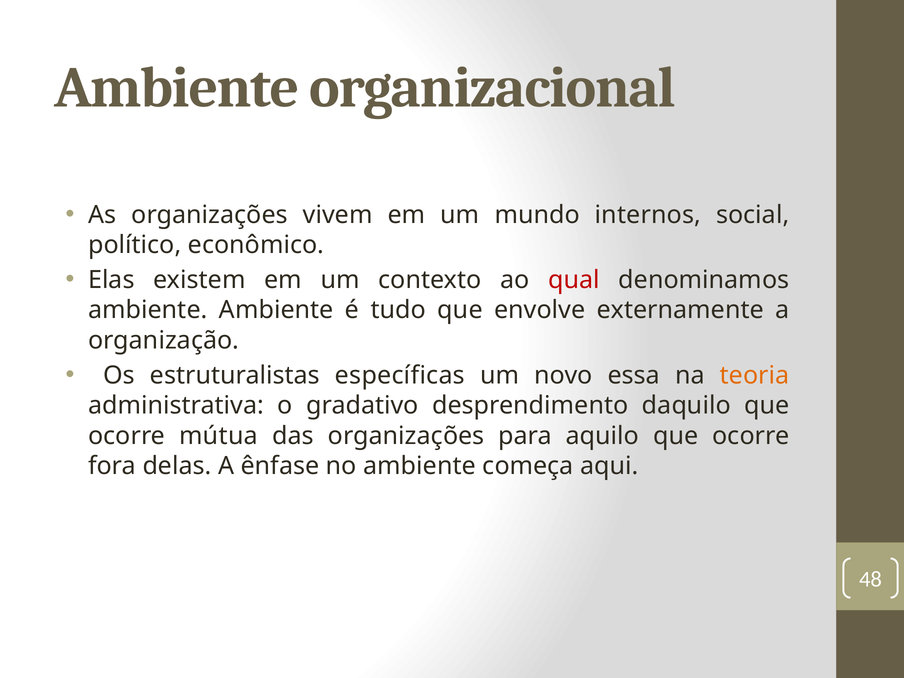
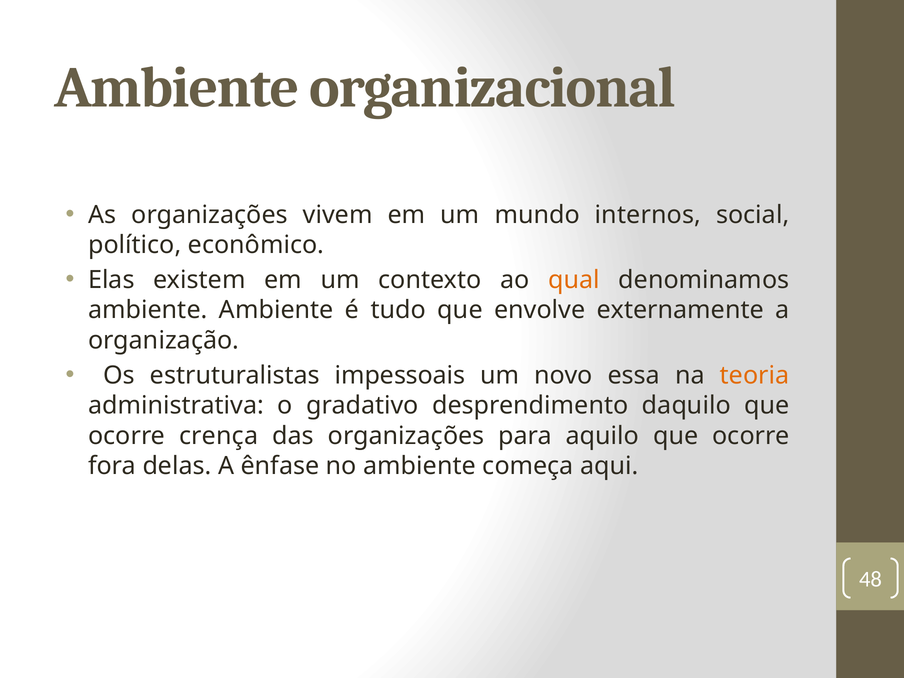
qual colour: red -> orange (574, 280)
específicas: específicas -> impessoais (400, 375)
mútua: mútua -> crença (219, 436)
